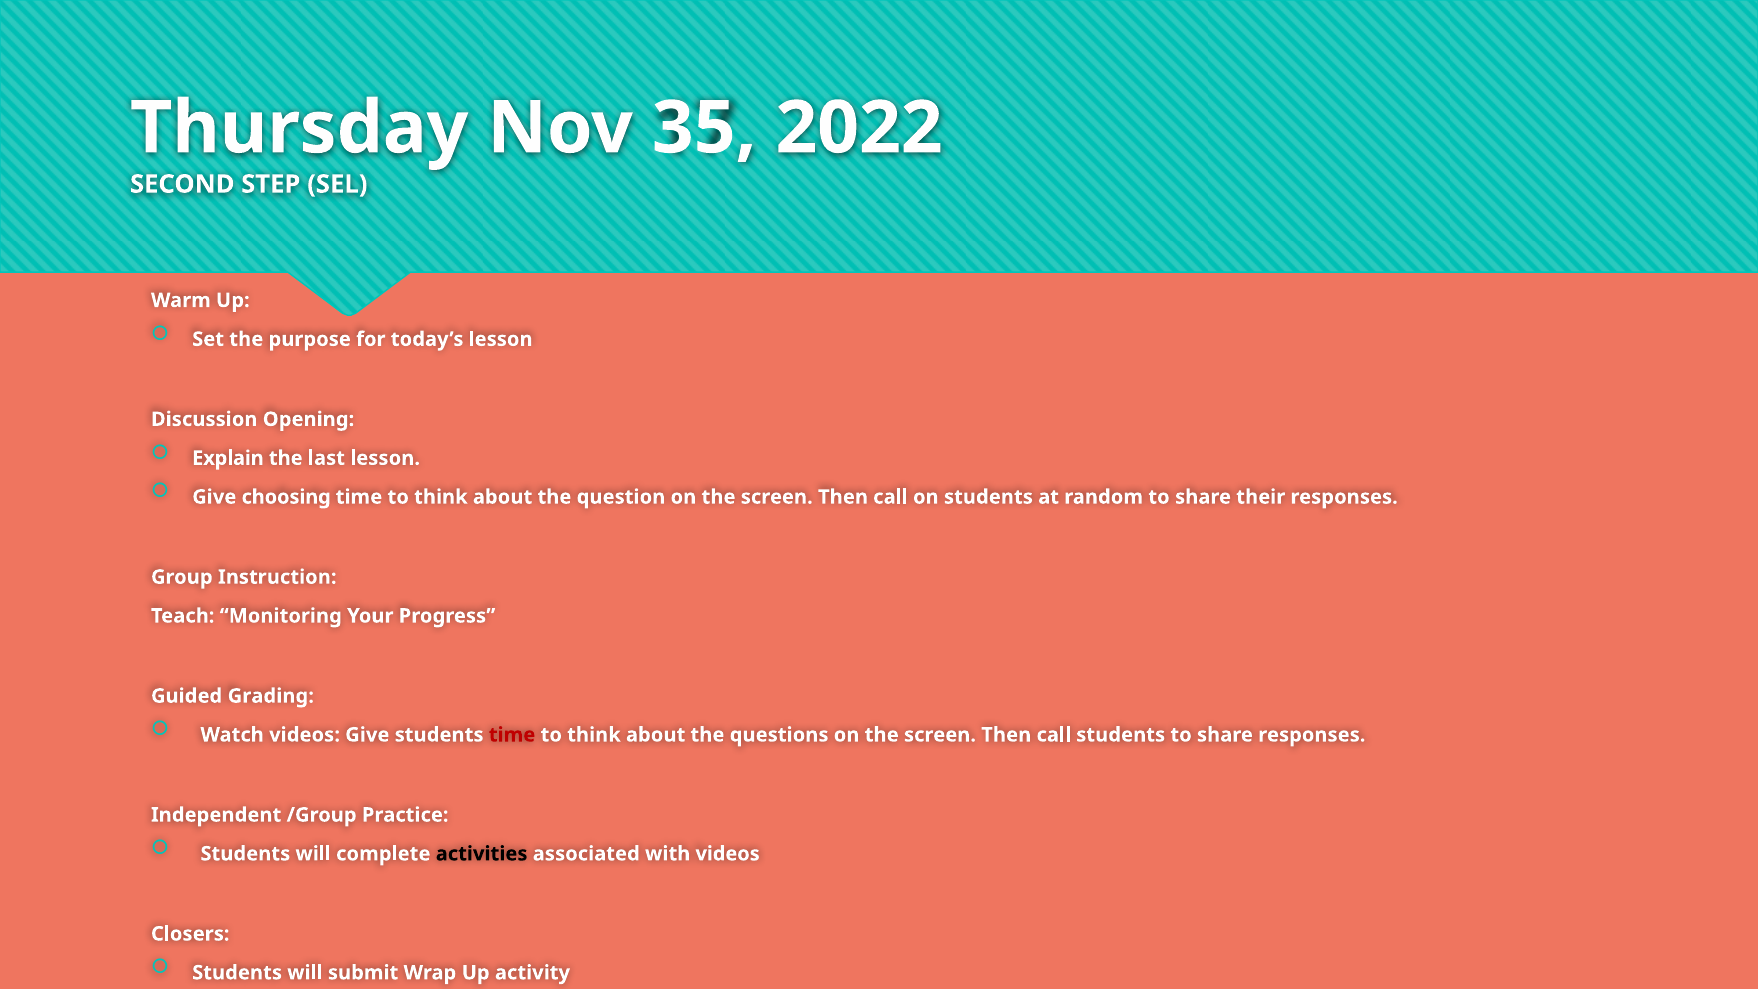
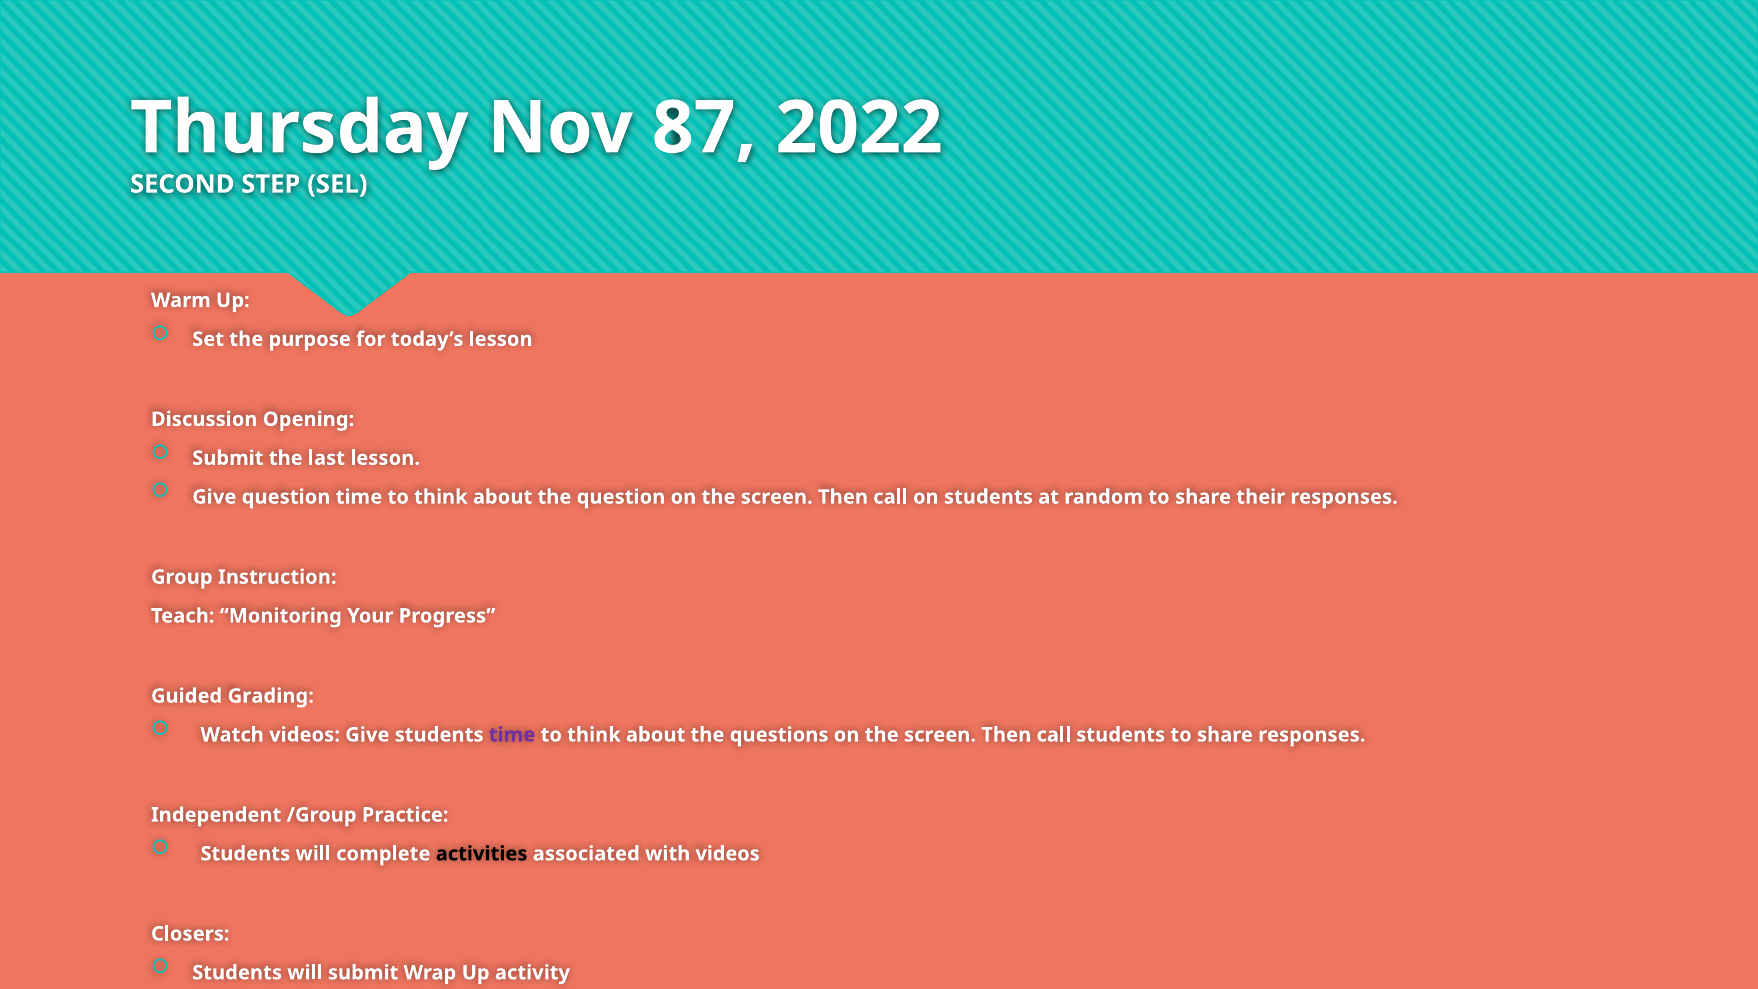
35: 35 -> 87 (704, 128)
Explain: Explain -> Submit (228, 458)
Give choosing: choosing -> question (286, 497)
time colour: red -> purple (512, 735)
